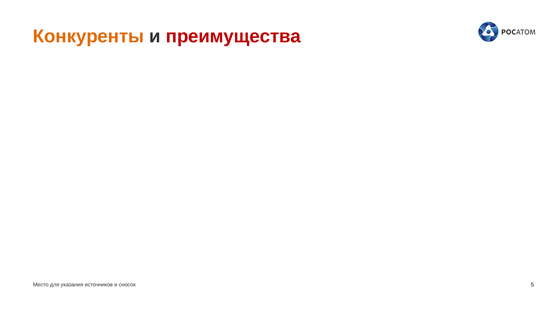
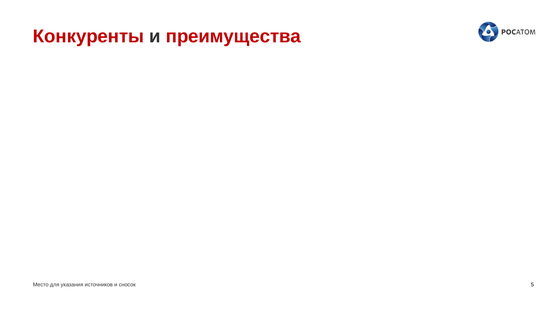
Конкуренты colour: orange -> red (89, 36)
